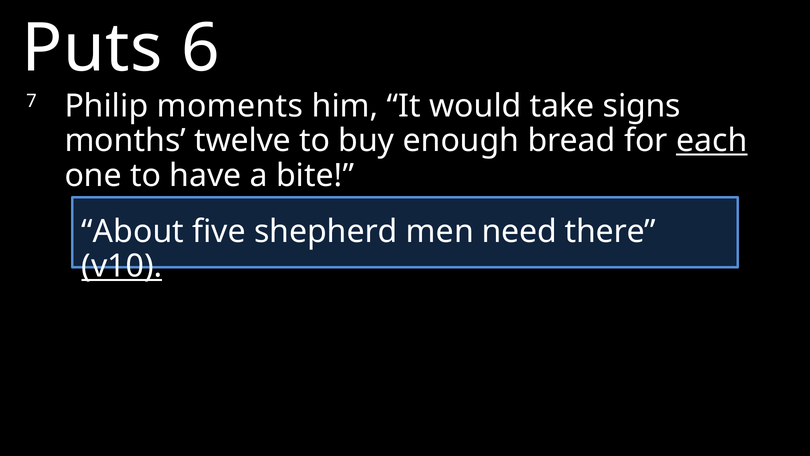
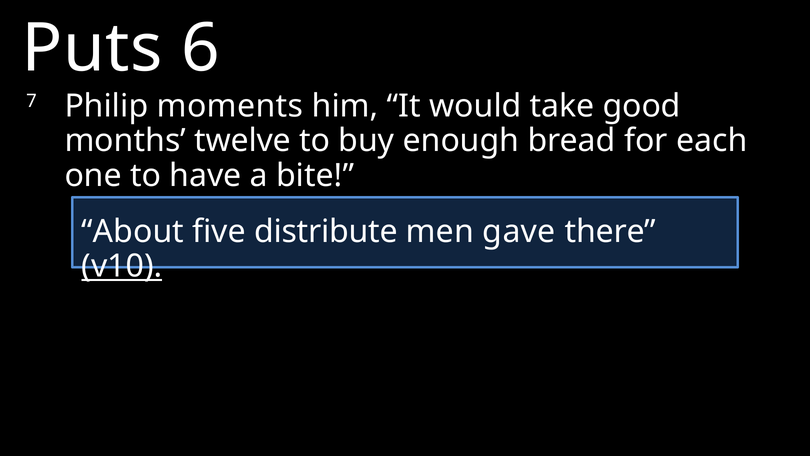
signs: signs -> good (642, 106)
each underline: present -> none (712, 141)
shepherd: shepherd -> distribute (326, 231)
need: need -> gave (519, 231)
